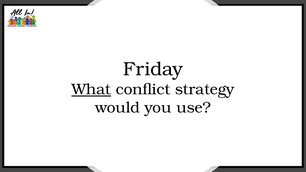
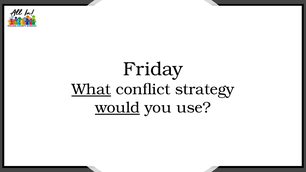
would underline: none -> present (117, 108)
